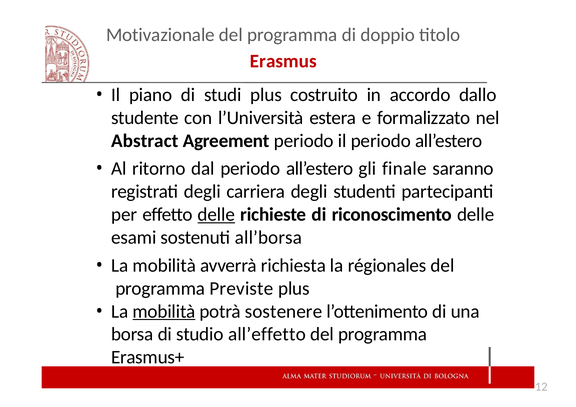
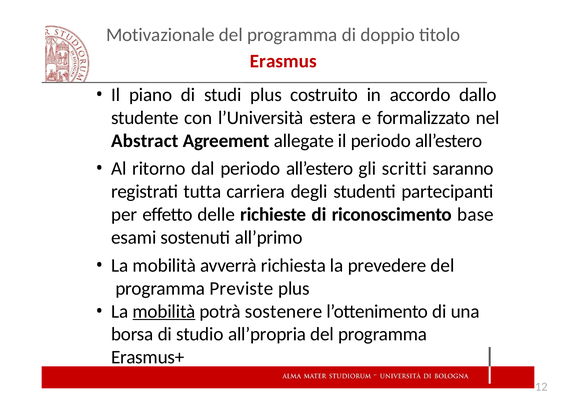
Agreement periodo: periodo -> allegate (304, 141)
finale: finale -> scritti (404, 169)
registrati degli: degli -> tutta (202, 192)
delle underline: present -> none (216, 215)
riconoscimento delle: delle -> base (476, 215)
all’borsa: all’borsa -> all’primo (269, 238)
régionales: régionales -> prevedere (387, 265)
all’effetto: all’effetto -> all’propria (267, 334)
